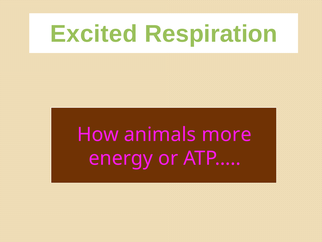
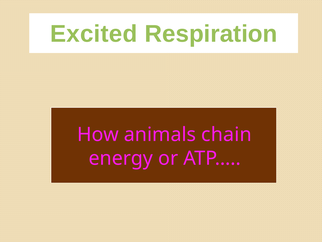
more: more -> chain (227, 134)
